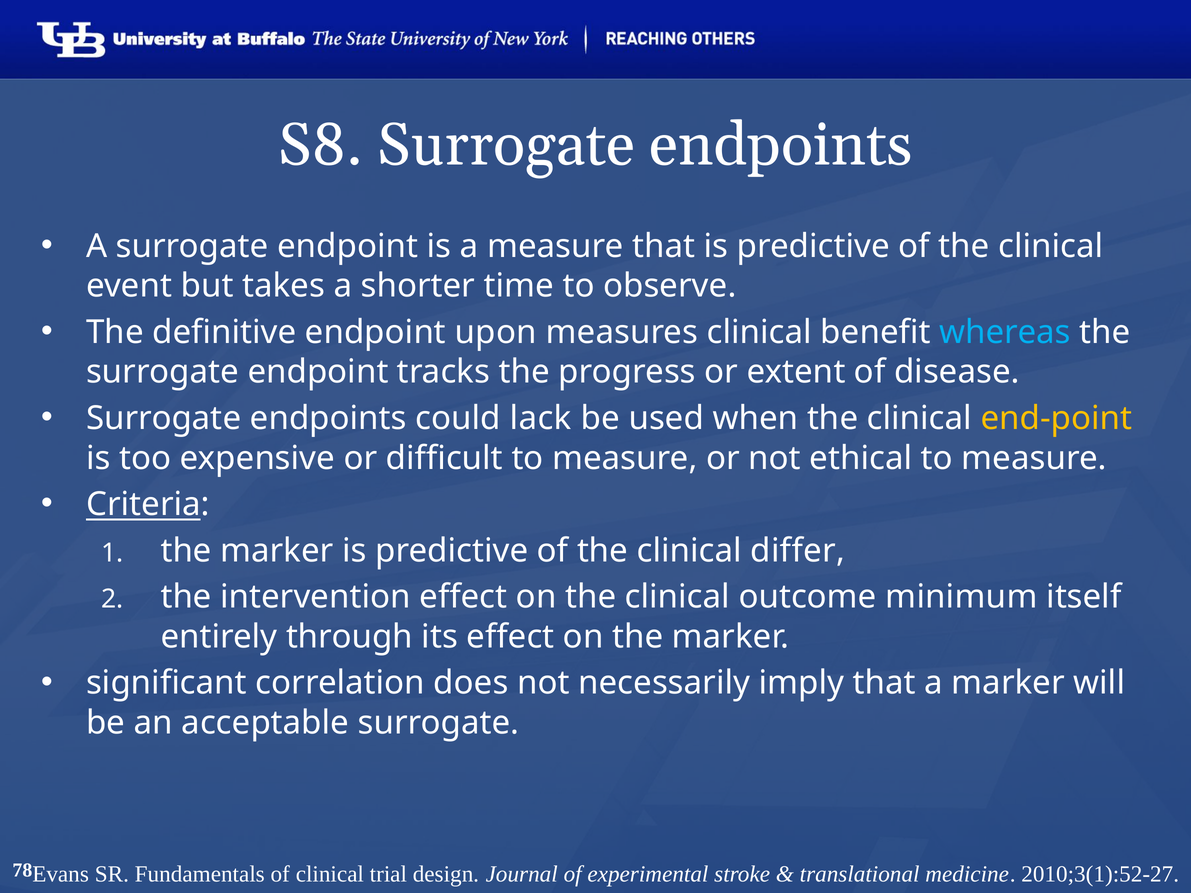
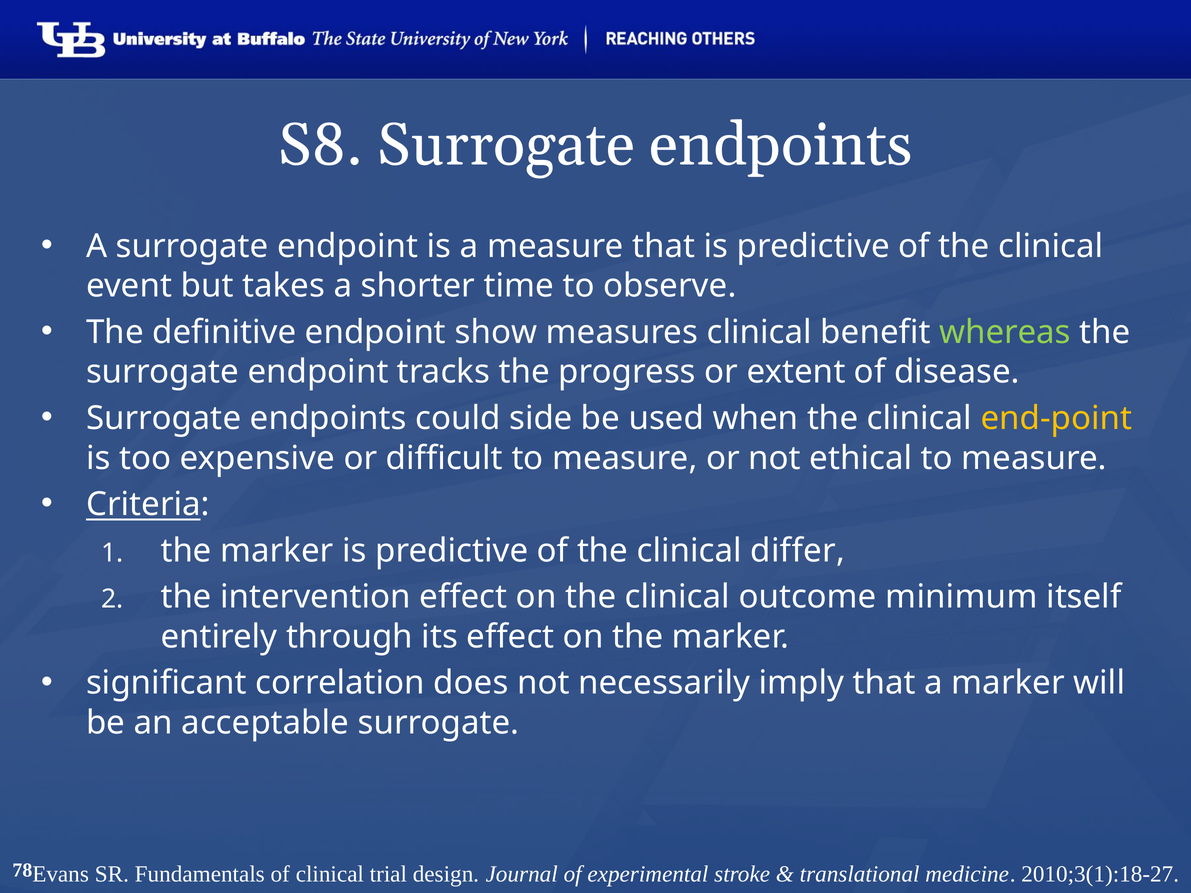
upon: upon -> show (496, 332)
whereas colour: light blue -> light green (1005, 332)
lack: lack -> side (541, 418)
2010;3(1):52-27: 2010;3(1):52-27 -> 2010;3(1):18-27 (1100, 875)
